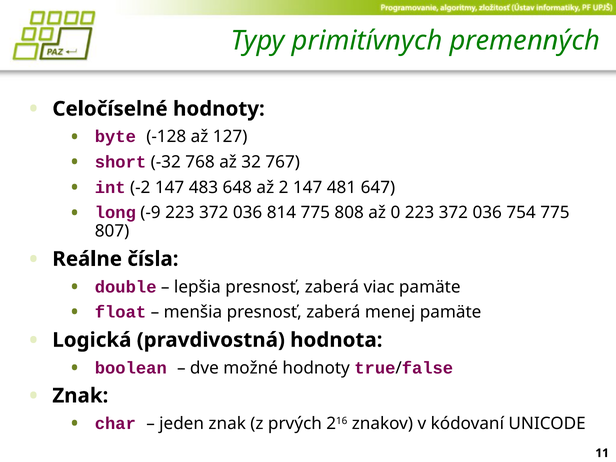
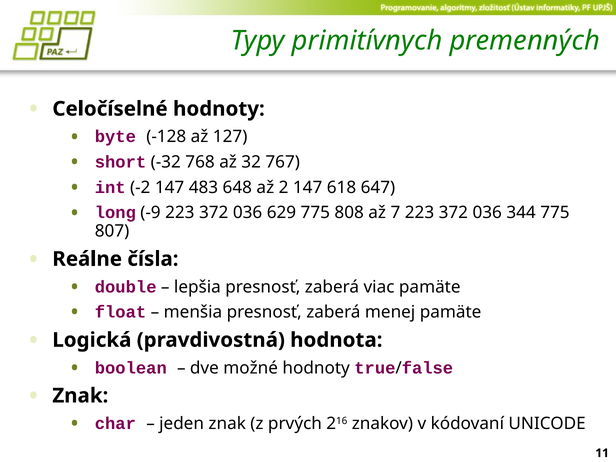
481: 481 -> 618 (341, 187)
814: 814 -> 629 (281, 213)
0: 0 -> 7 (395, 213)
754: 754 -> 344 (521, 213)
